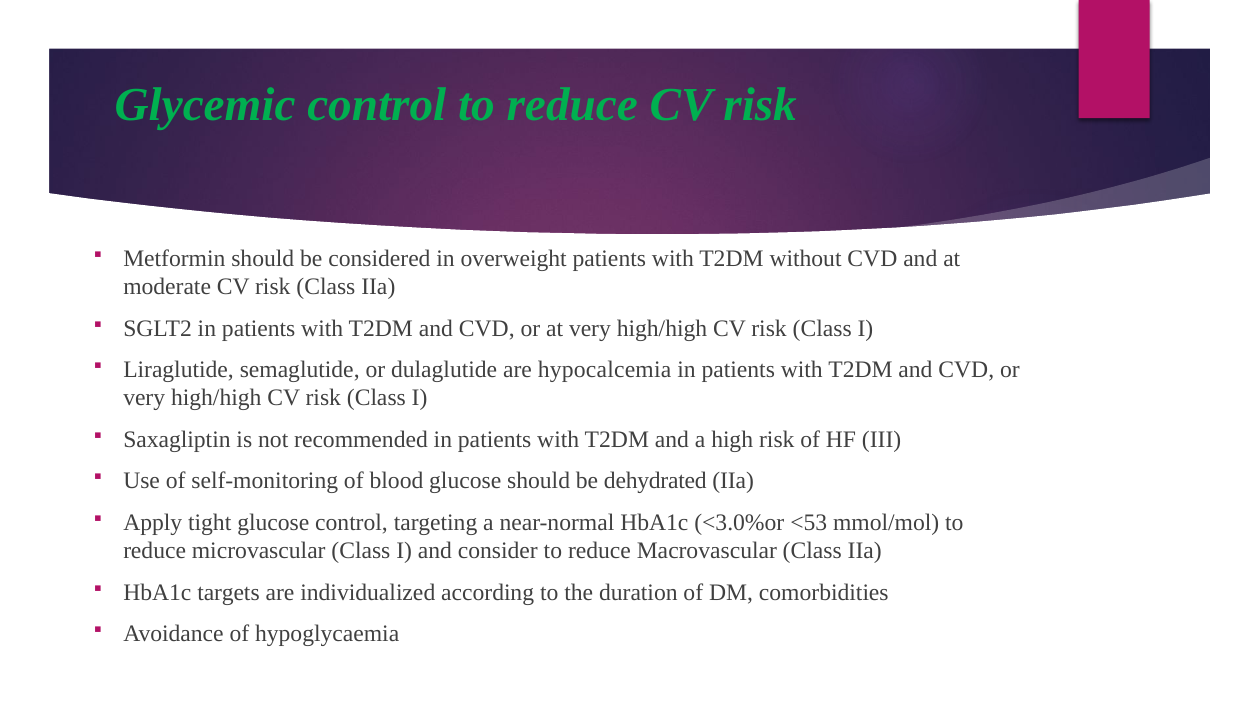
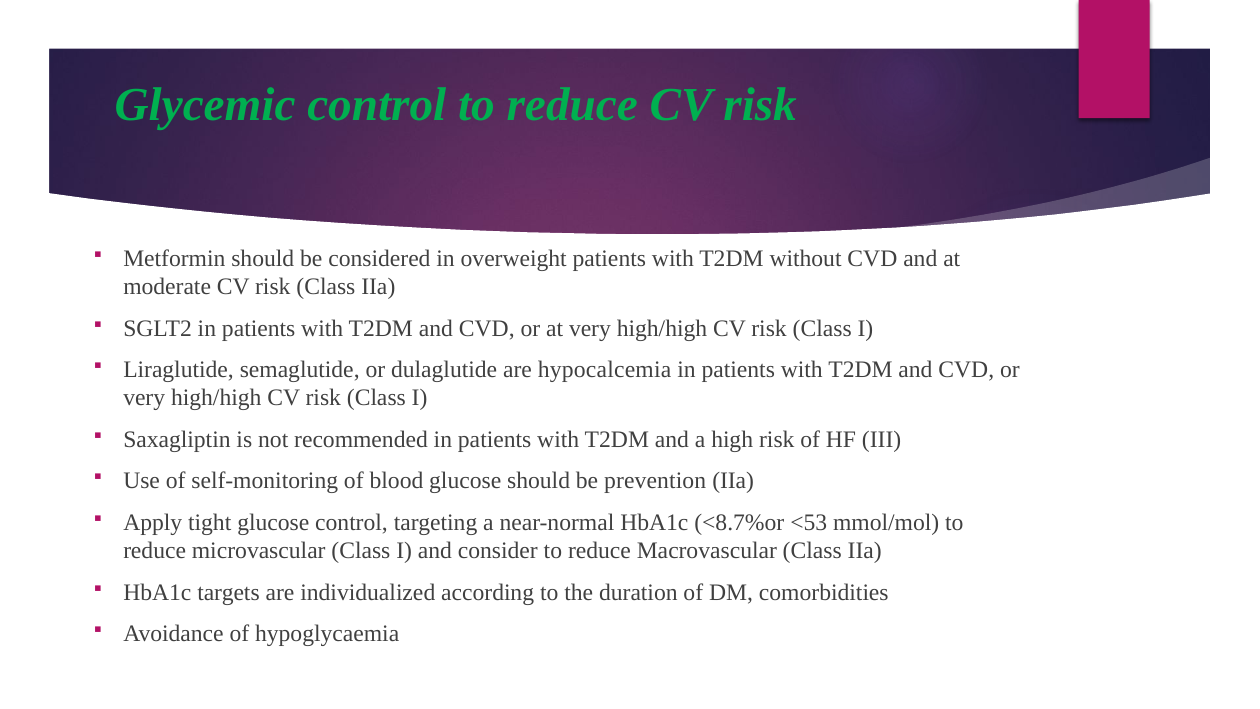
dehydrated: dehydrated -> prevention (655, 481)
<3.0%or: <3.0%or -> <8.7%or (739, 522)
